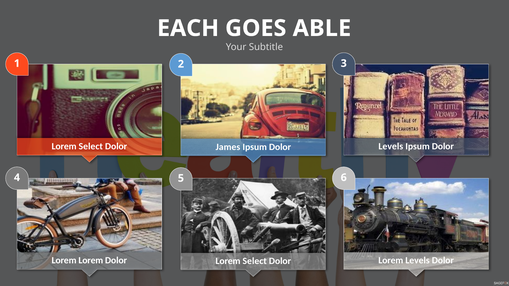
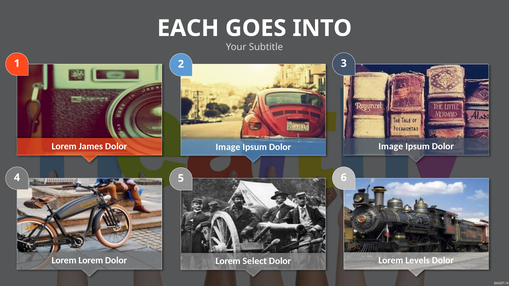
ABLE: ABLE -> INTO (322, 28)
Select: Select -> James (91, 146)
Levels: Levels -> Image (391, 146)
James: James -> Image (228, 147)
